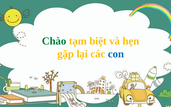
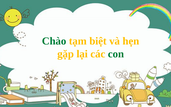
con colour: blue -> green (116, 54)
